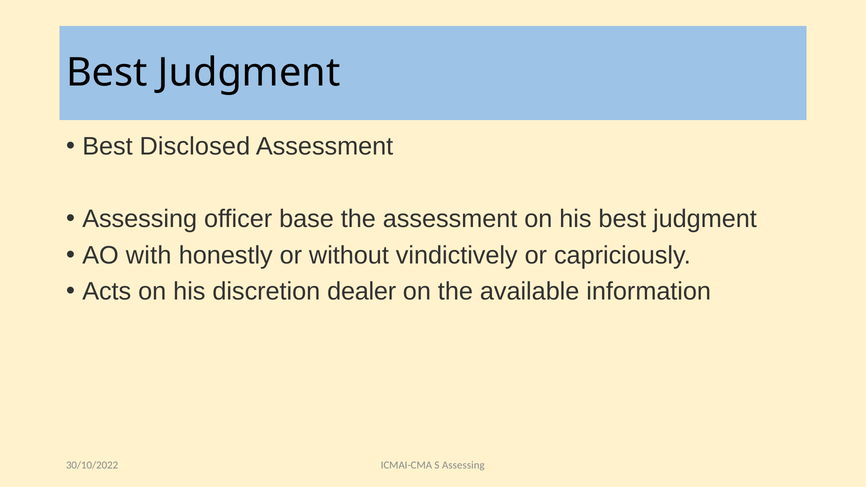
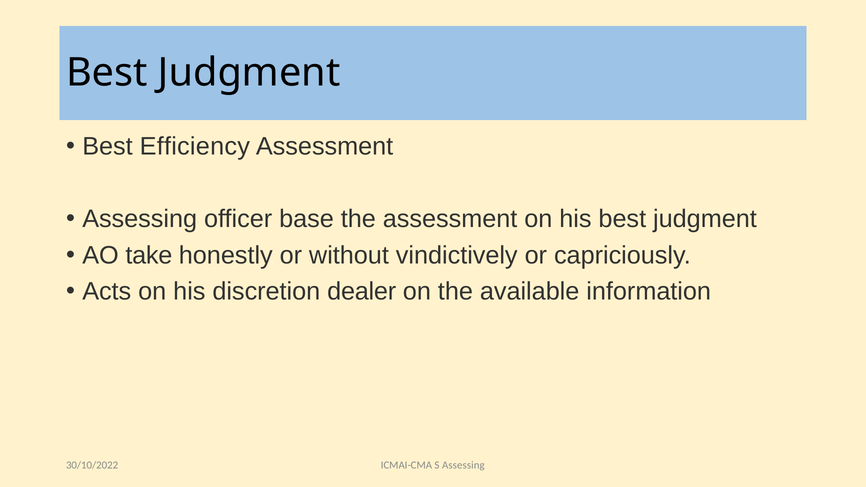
Disclosed: Disclosed -> Efficiency (195, 146)
with: with -> take (149, 255)
